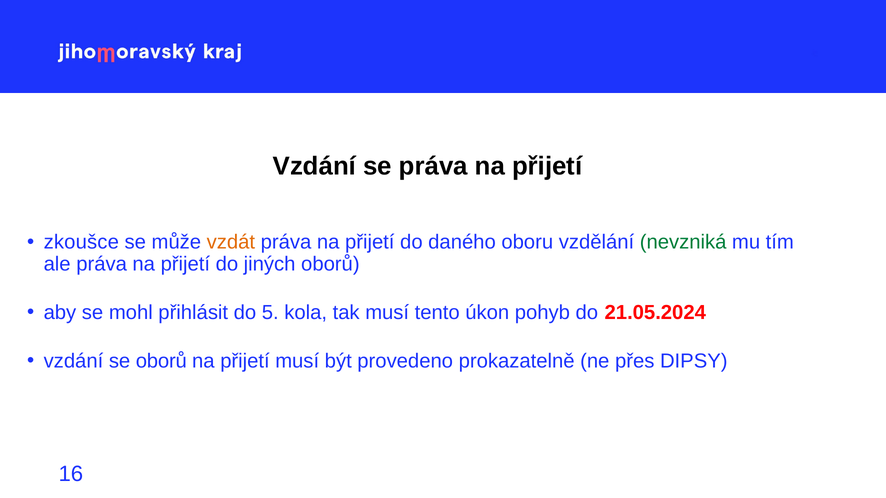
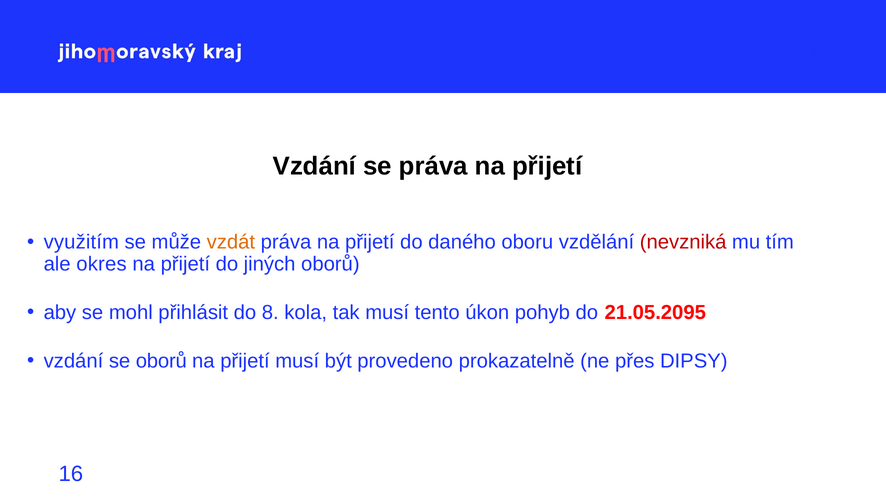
zkoušce: zkoušce -> využitím (81, 242)
nevzniká colour: green -> red (683, 242)
ale práva: práva -> okres (101, 264)
5: 5 -> 8 (270, 313)
21.05.2024: 21.05.2024 -> 21.05.2095 (655, 313)
